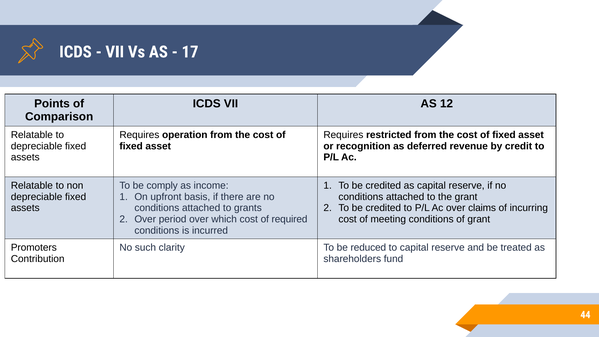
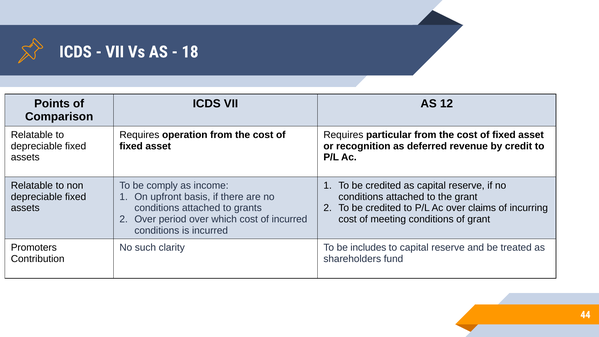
17: 17 -> 18 (190, 52)
restricted: restricted -> particular (389, 135)
of required: required -> incurred (289, 219)
reduced: reduced -> includes (368, 248)
